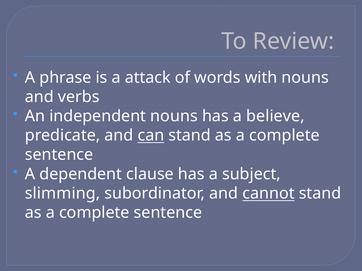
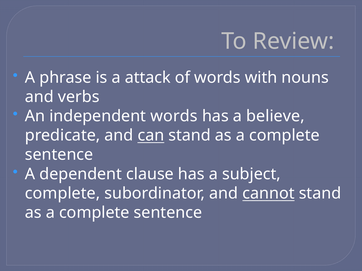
independent nouns: nouns -> words (174, 116)
slimming: slimming -> complete (63, 194)
